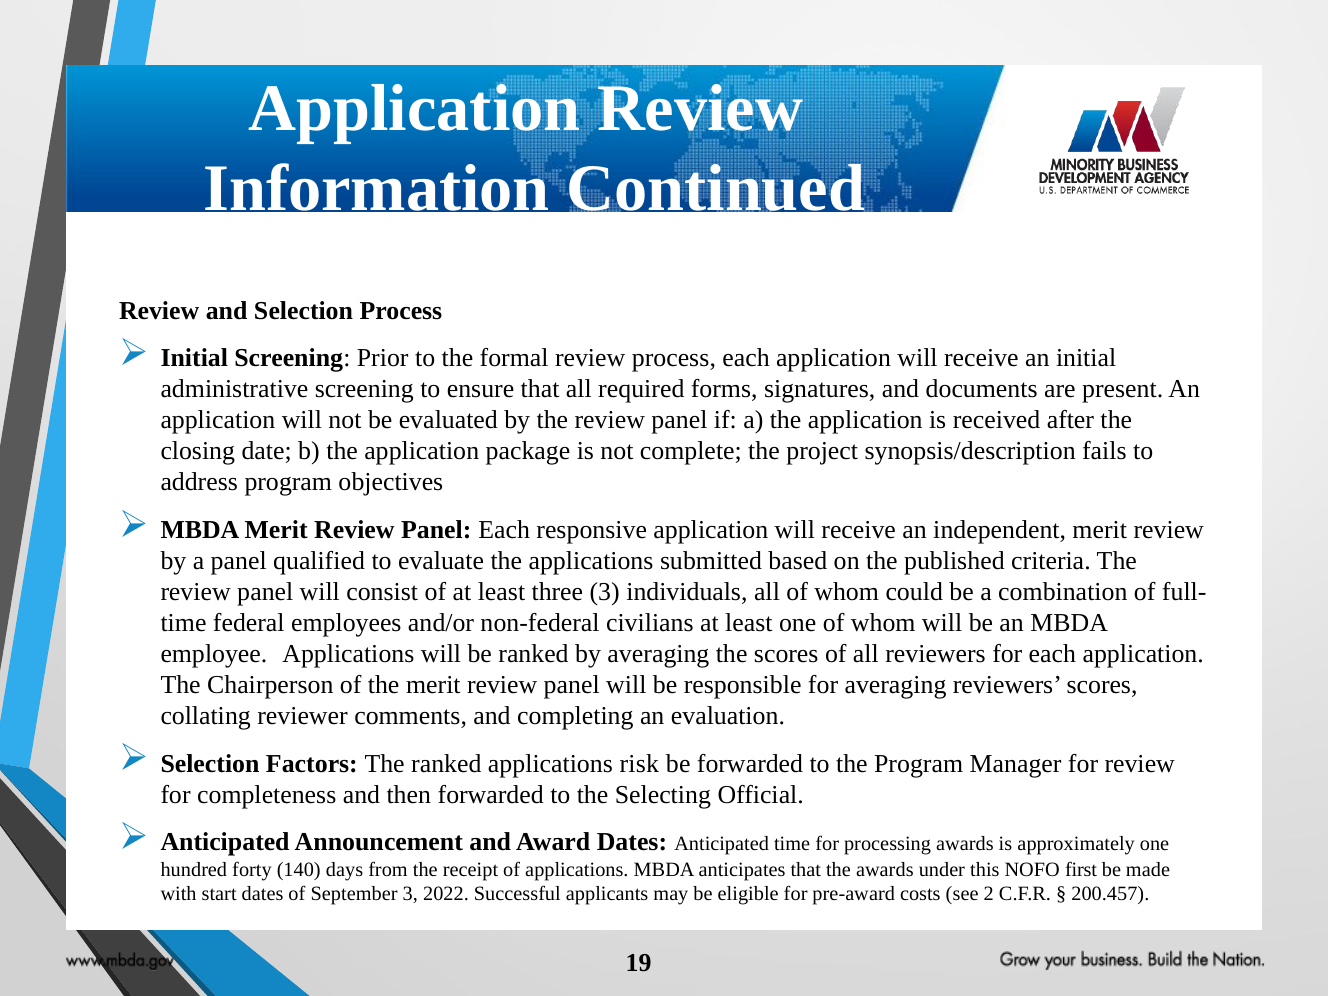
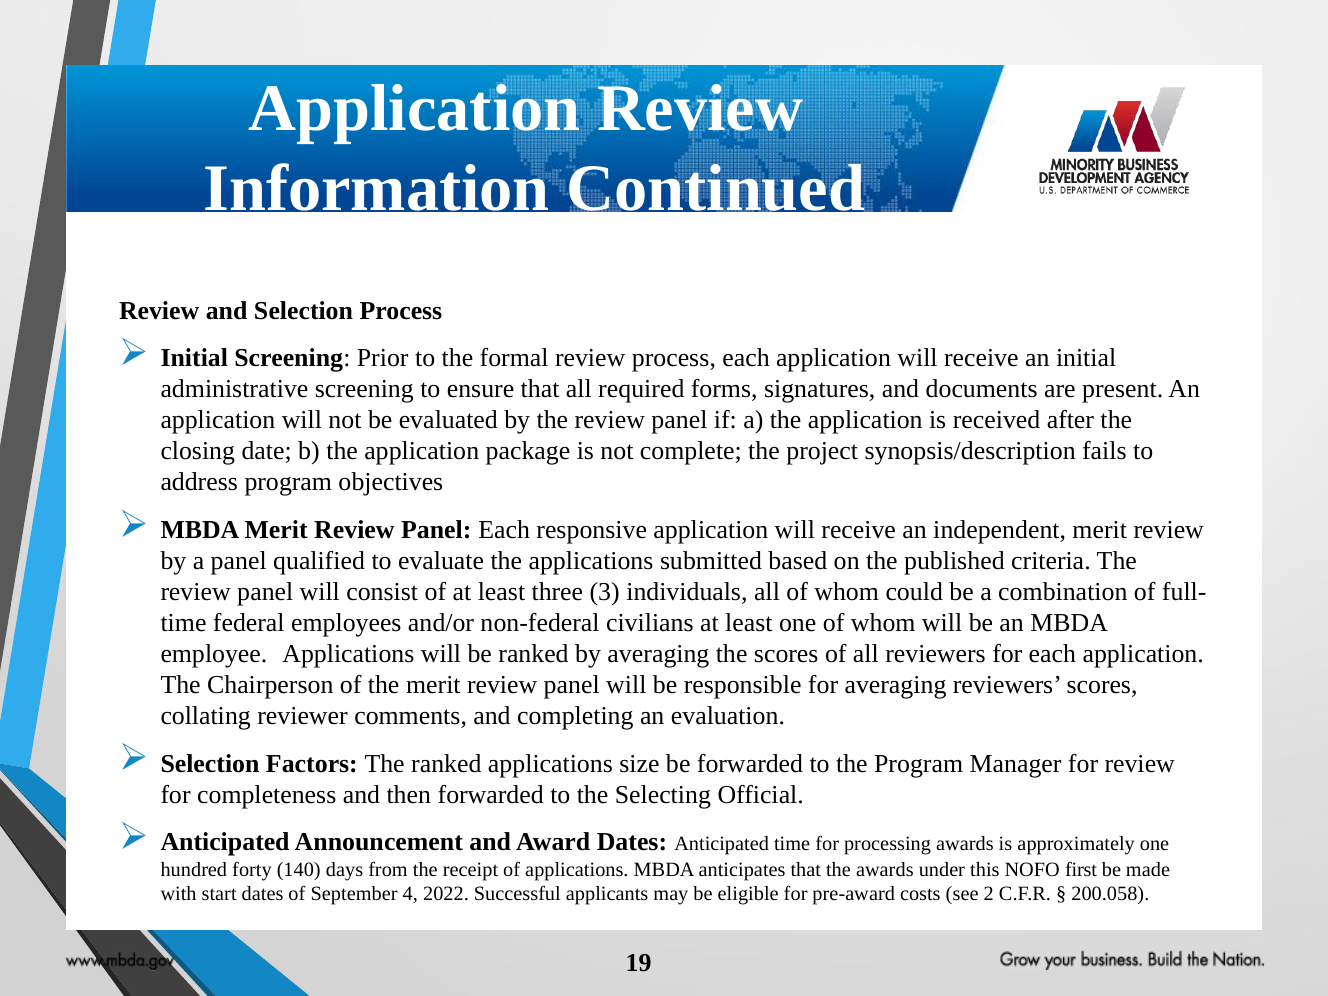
risk: risk -> size (639, 764)
September 3: 3 -> 4 (410, 894)
200.457: 200.457 -> 200.058 (1110, 894)
